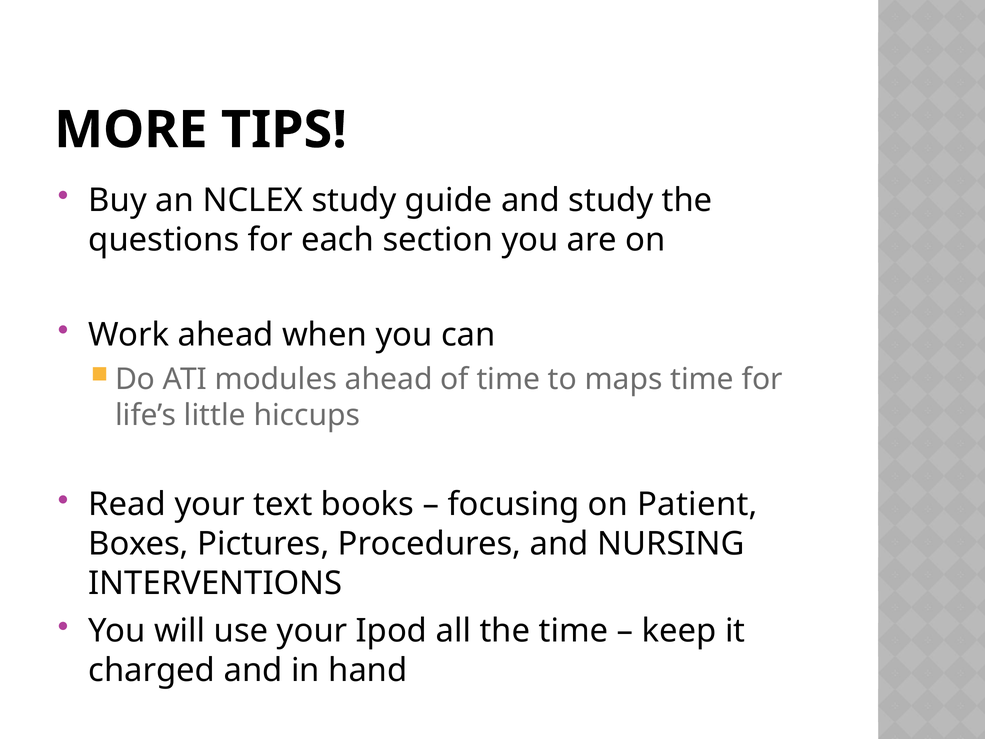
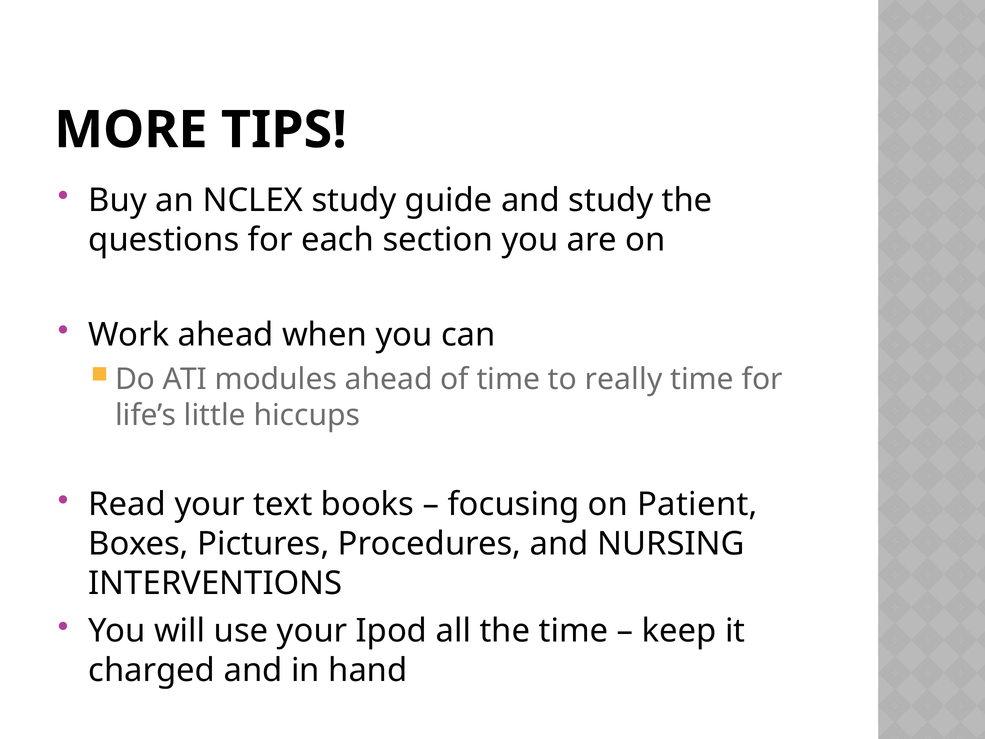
maps: maps -> really (624, 379)
